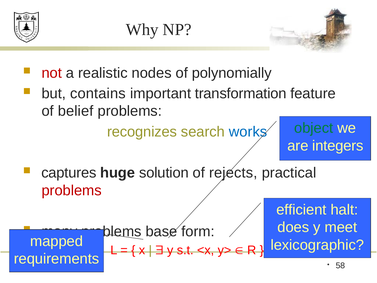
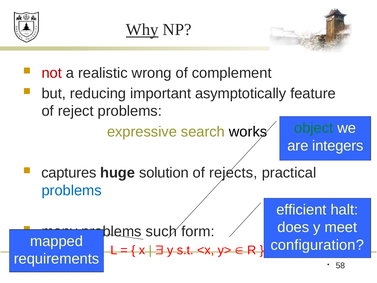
Why underline: none -> present (142, 30)
nodes: nodes -> wrong (152, 73)
polynomially: polynomially -> complement (232, 73)
contains: contains -> reducing (98, 93)
transformation: transformation -> asymptotically (241, 93)
belief: belief -> reject (76, 111)
recognizes: recognizes -> expressive (142, 132)
works colour: blue -> black (248, 132)
problems colour: red -> blue (72, 190)
base: base -> such (161, 231)
lexicographic: lexicographic -> configuration (317, 245)
